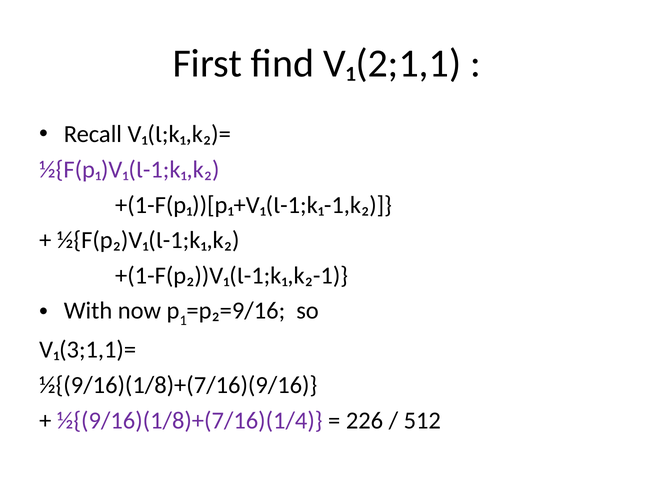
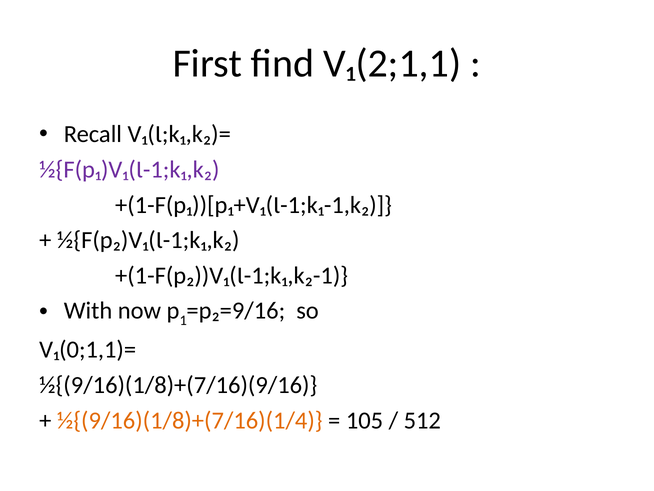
V₁(3;1,1)=: V₁(3;1,1)= -> V₁(0;1,1)= (88, 349)
½{(9/16)(1/8)+(7/16)(1/4 colour: purple -> orange (190, 420)
226: 226 -> 105 (365, 420)
